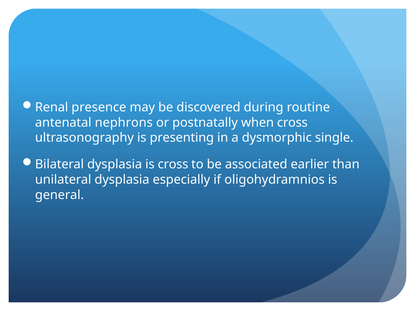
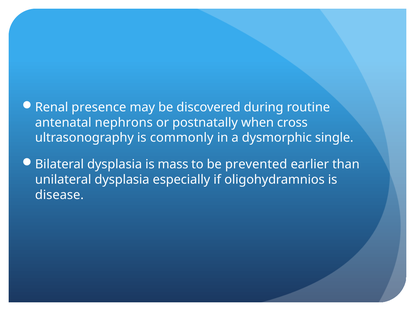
presenting: presenting -> commonly (182, 138)
is cross: cross -> mass (173, 165)
associated: associated -> prevented (256, 165)
general: general -> disease (59, 195)
